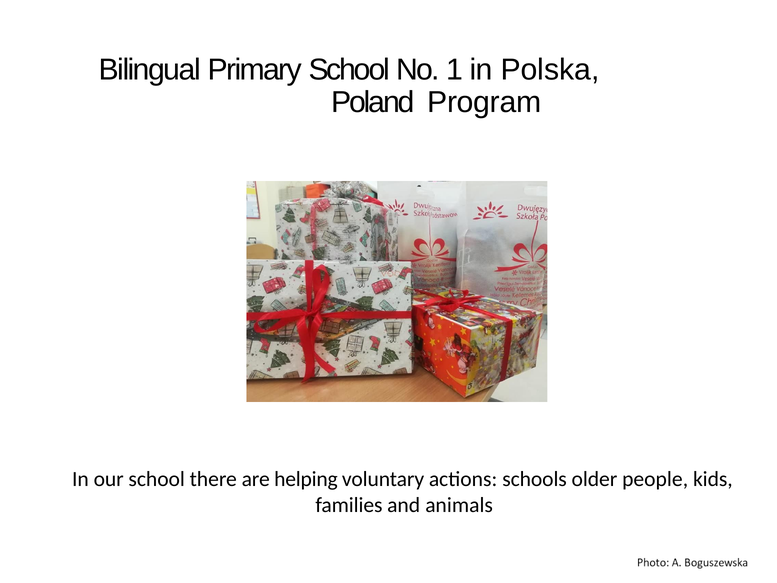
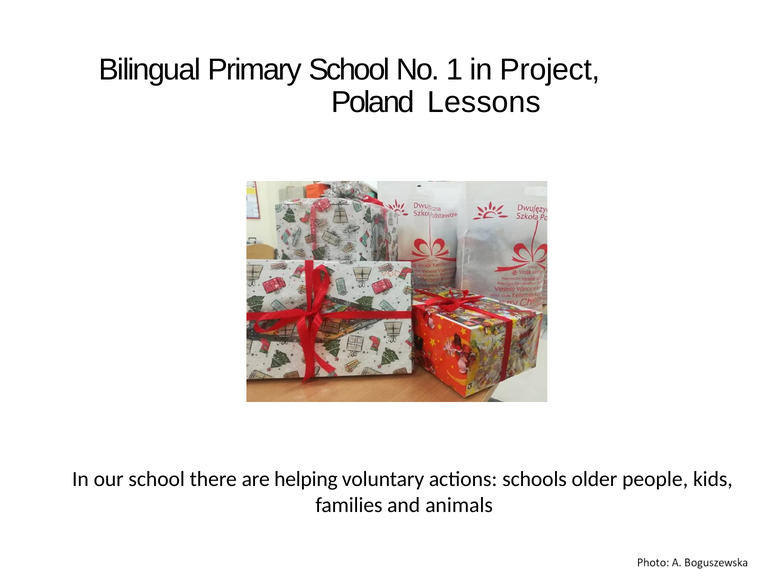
Polska: Polska -> Project (550, 70)
Program: Program -> Lessons (484, 102)
